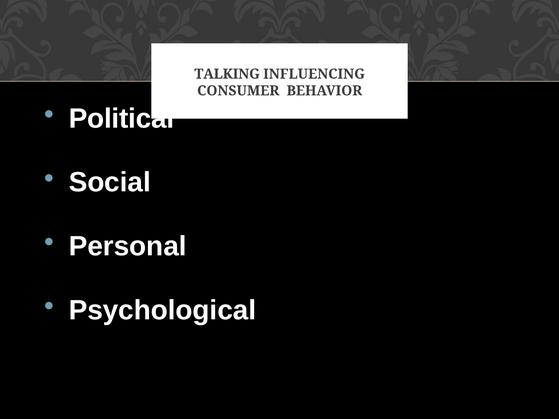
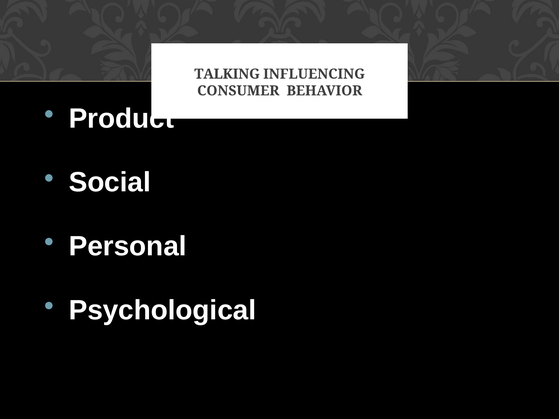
Political: Political -> Product (121, 119)
